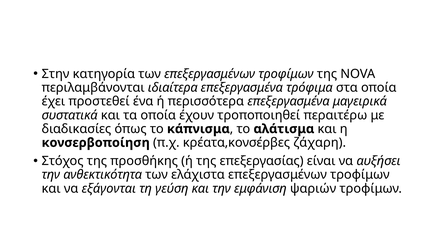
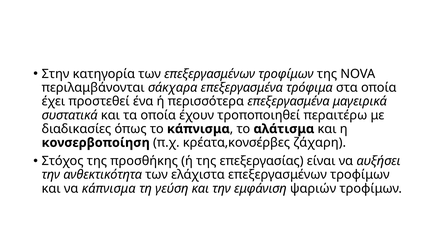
ιδιαίτερα: ιδιαίτερα -> σάκχαρα (173, 88)
να εξάγονται: εξάγονται -> κάπνισμα (109, 189)
